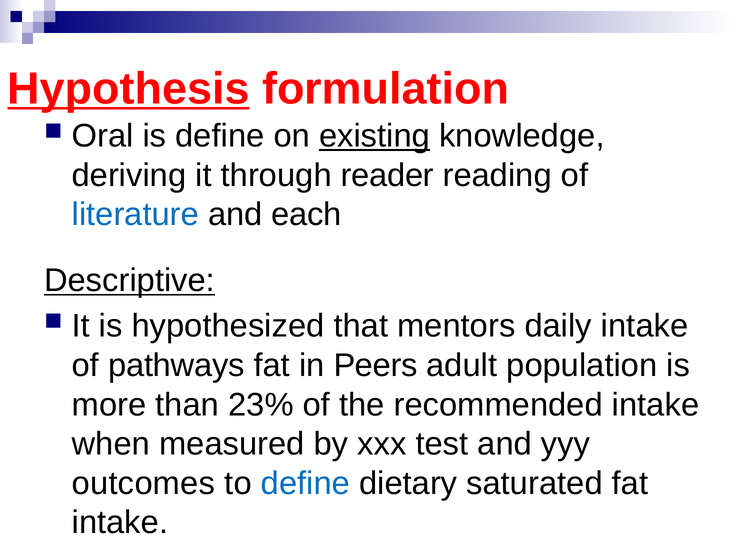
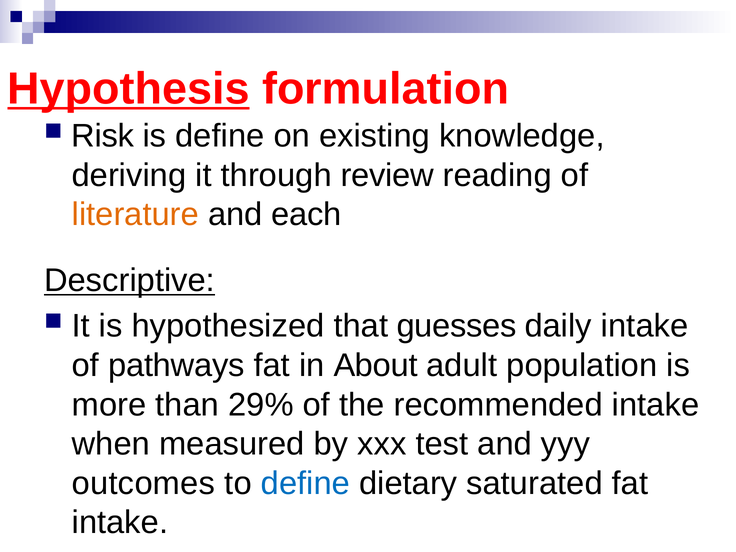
Oral: Oral -> Risk (103, 136)
existing underline: present -> none (375, 136)
reader: reader -> review (387, 175)
literature colour: blue -> orange (135, 215)
mentors: mentors -> guesses (457, 326)
Peers: Peers -> About (376, 365)
23%: 23% -> 29% (261, 405)
